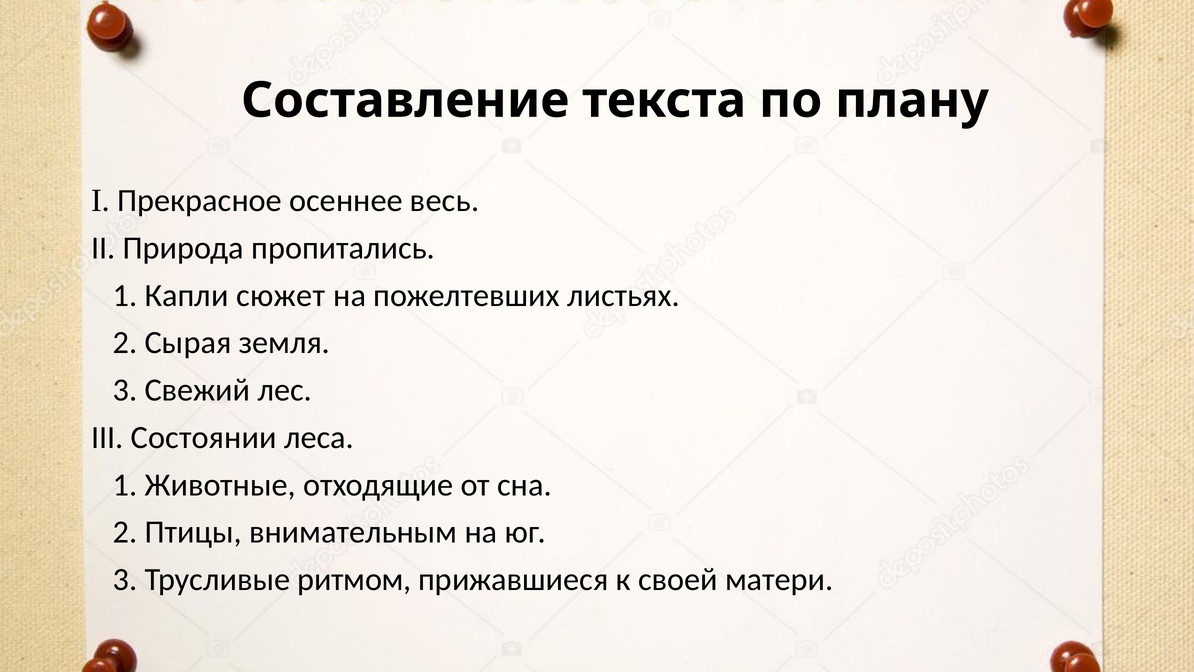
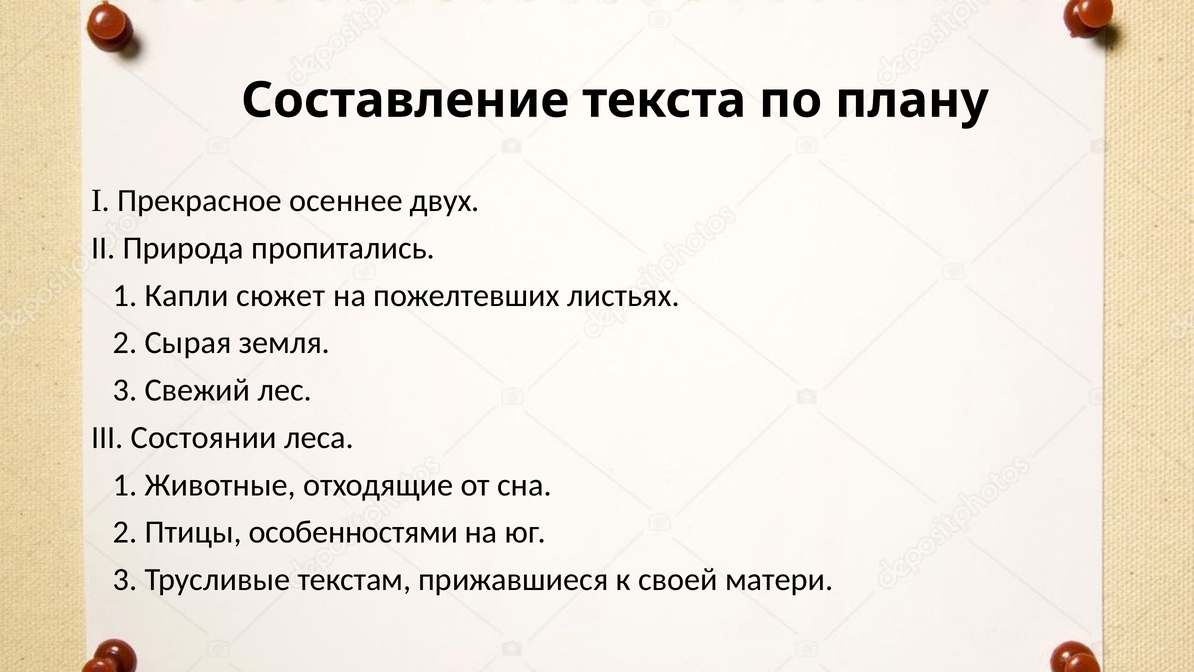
весь: весь -> двух (445, 201)
внимательным: внимательным -> особенностями (353, 532)
ритмом: ритмом -> текстам (354, 579)
